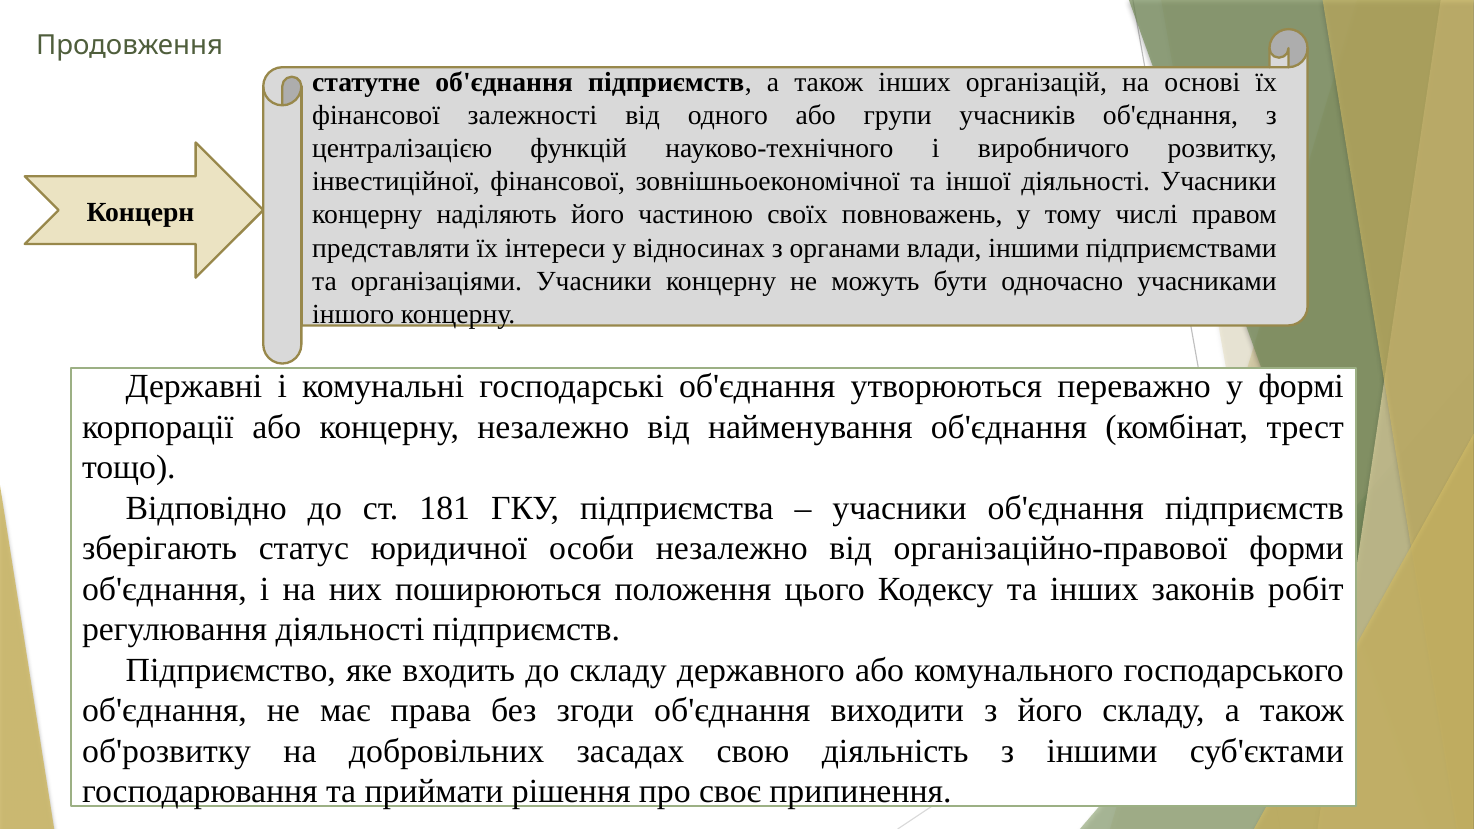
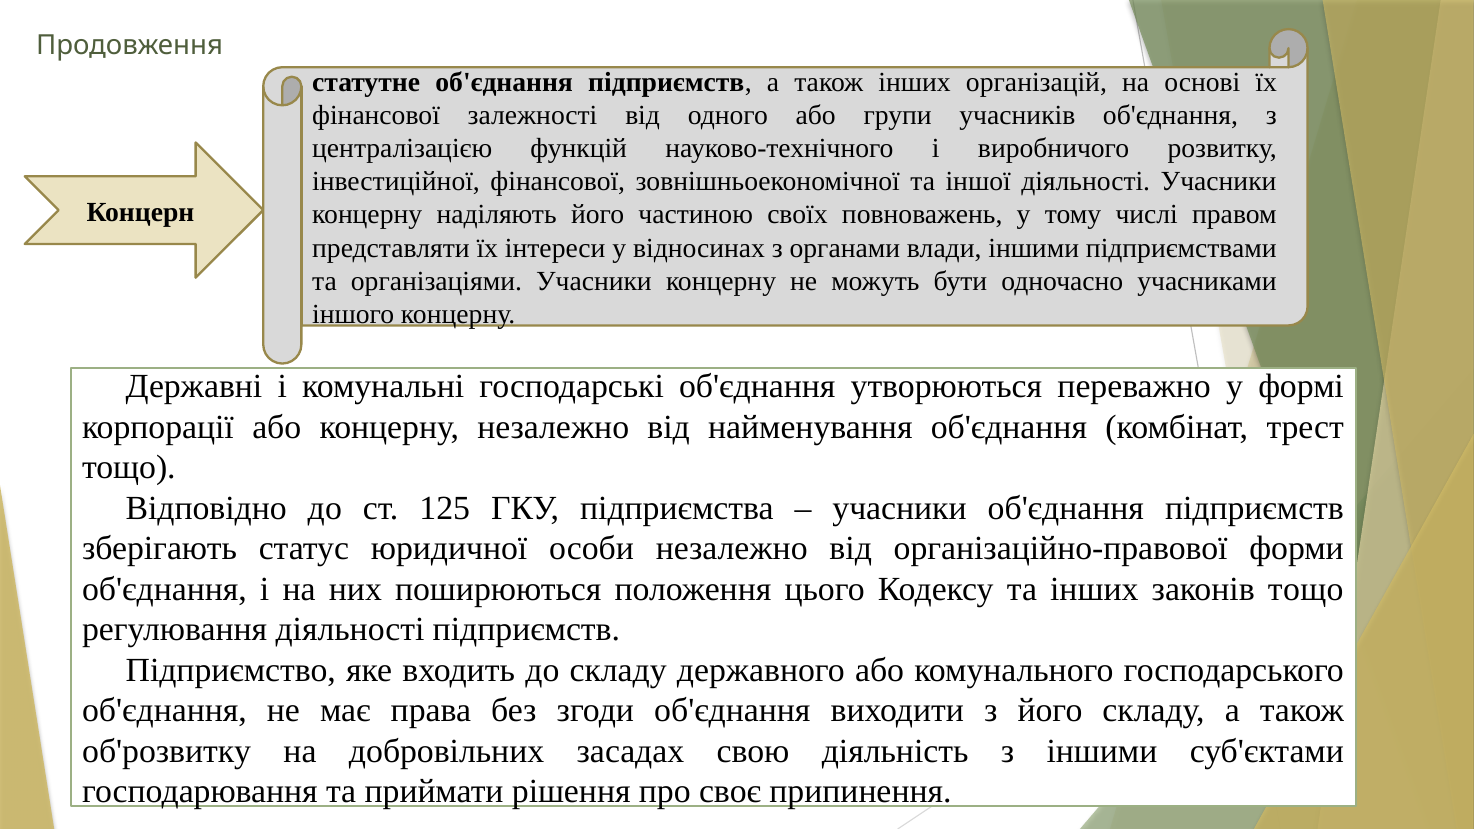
181: 181 -> 125 (445, 508)
законів робіт: робіт -> тощо (1306, 589)
